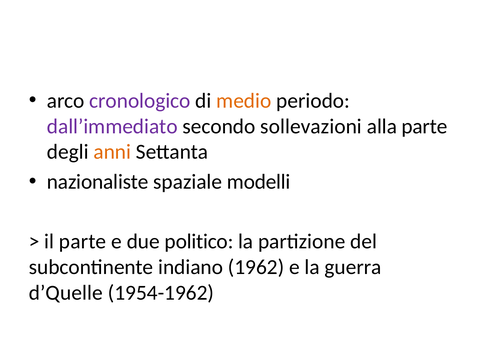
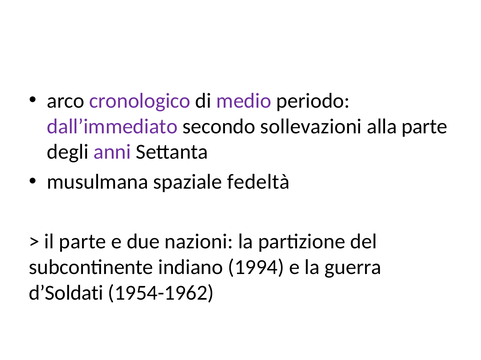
medio colour: orange -> purple (244, 101)
anni colour: orange -> purple (112, 152)
nazionaliste: nazionaliste -> musulmana (98, 182)
modelli: modelli -> fedeltà (259, 182)
politico: politico -> nazioni (199, 242)
1962: 1962 -> 1994 (256, 268)
d’Quelle: d’Quelle -> d’Soldati (66, 293)
